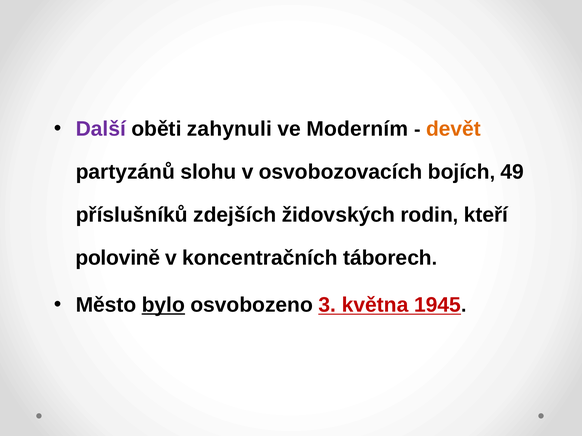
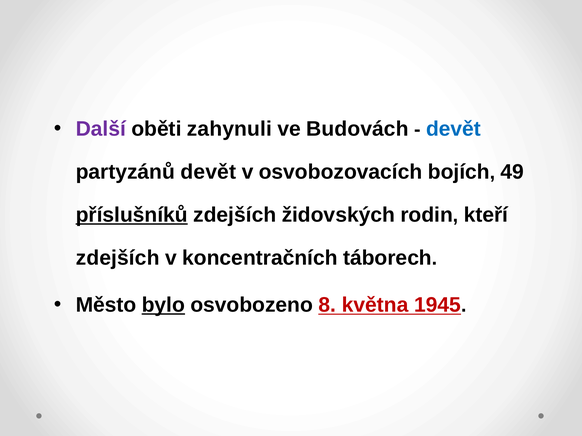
Moderním: Moderním -> Budovách (357, 129)
devět colour: orange -> blue (453, 129)
partyzánů slohu: slohu -> devět (208, 172)
příslušníků underline: none -> present (132, 215)
polovině: polovině -> zdejších (118, 258)
3: 3 -> 8 (327, 305)
